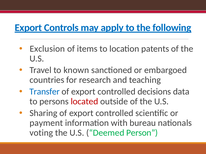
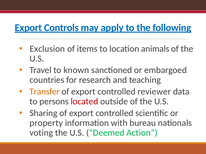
patents: patents -> animals (155, 49)
Transfer colour: blue -> orange (45, 92)
decisions: decisions -> reviewer (154, 92)
payment: payment -> property (46, 123)
Person: Person -> Action (142, 133)
